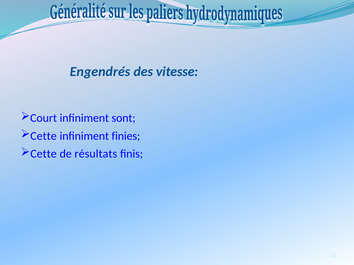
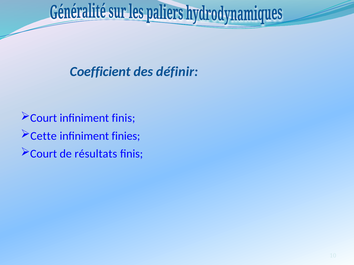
Engendrés: Engendrés -> Coefficient (100, 72)
vitesse: vitesse -> définir (177, 72)
infiniment sont: sont -> finis (123, 118)
Cette: Cette -> Court (44, 154)
